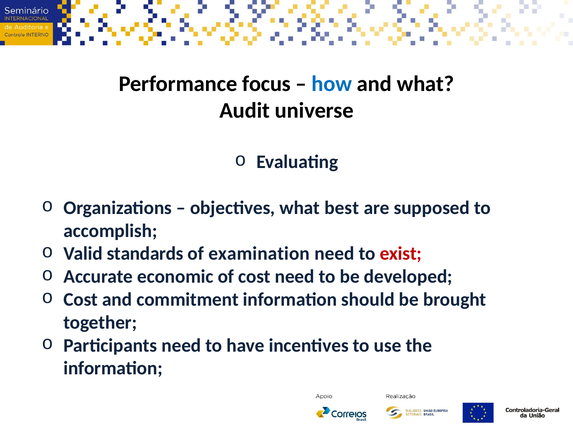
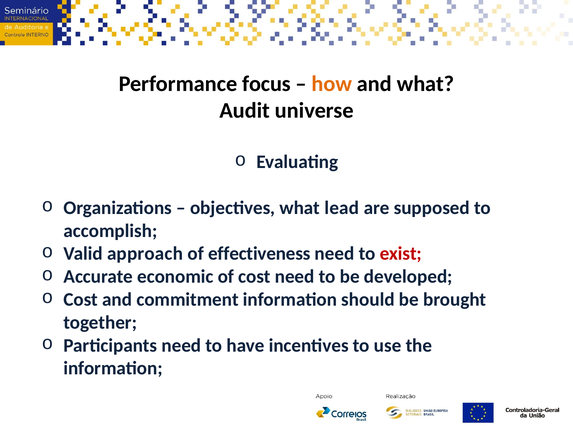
how colour: blue -> orange (332, 84)
best: best -> lead (342, 208)
standards: standards -> approach (145, 254)
examination: examination -> effectiveness (259, 254)
